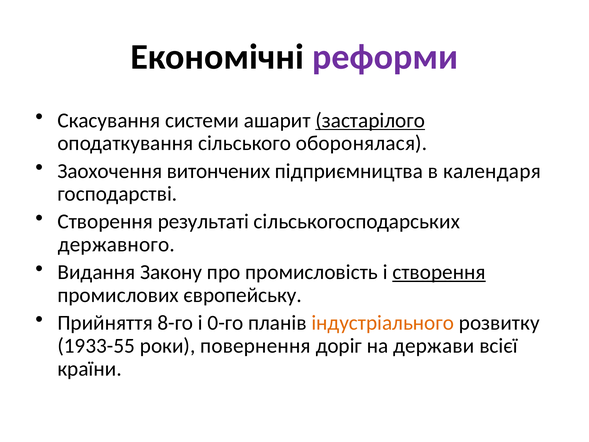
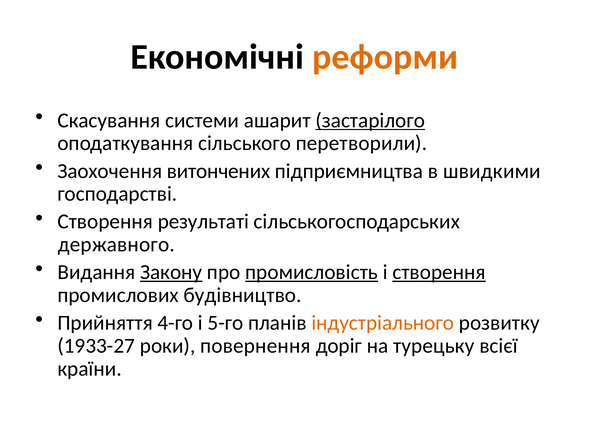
реформи colour: purple -> orange (385, 57)
оборонялася: оборонялася -> перетворили (361, 143)
календаря: календаря -> швидкими (492, 171)
Закону underline: none -> present (171, 272)
промисловість underline: none -> present (312, 272)
європейську: європейську -> будівництво (243, 295)
8-го: 8-го -> 4-го (175, 323)
0-го: 0-го -> 5-го (225, 323)
1933-55: 1933-55 -> 1933-27 (96, 346)
держави: держави -> турецьку (434, 346)
